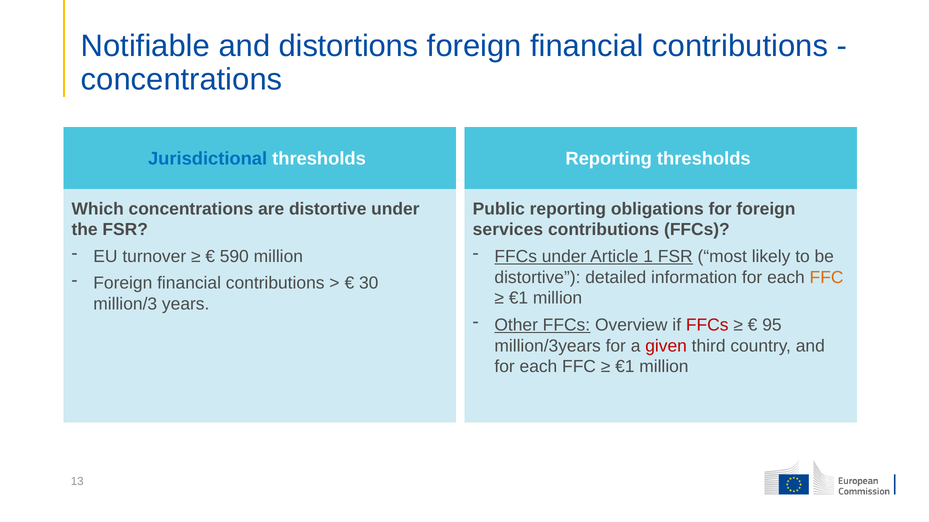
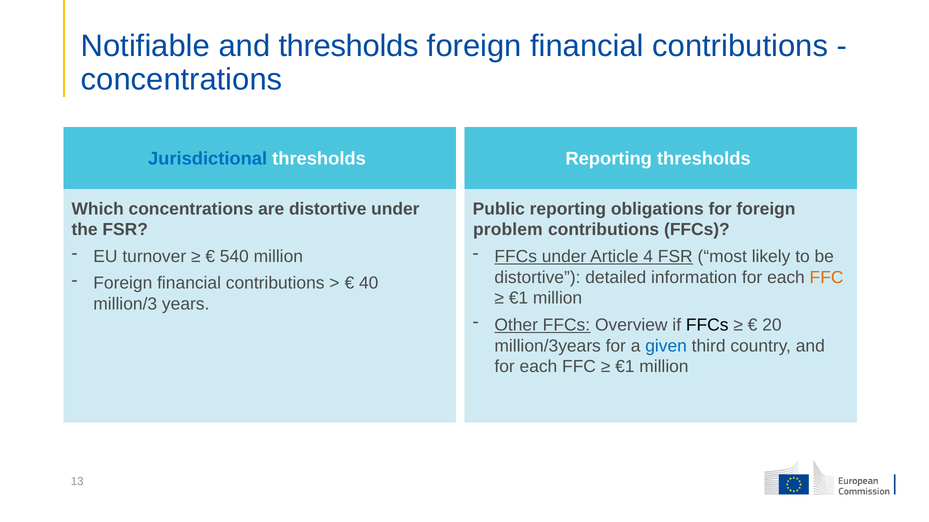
and distortions: distortions -> thresholds (349, 46)
services: services -> problem (508, 230)
590: 590 -> 540 (234, 257)
1: 1 -> 4 (648, 257)
30: 30 -> 40 (369, 283)
FFCs colour: red -> black (707, 325)
95: 95 -> 20 (772, 325)
given colour: red -> blue (666, 346)
